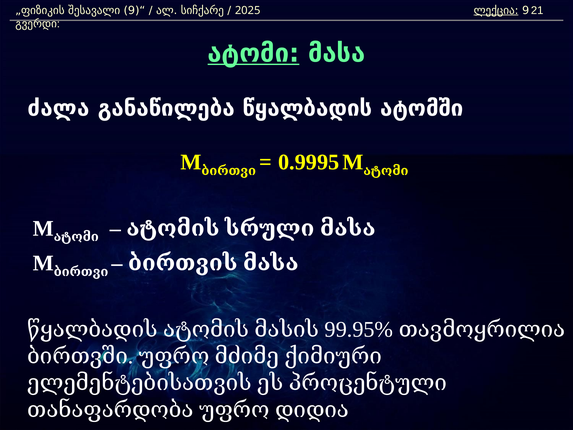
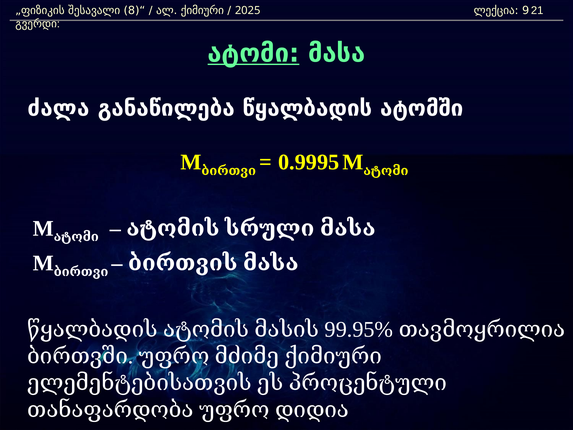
9)“: 9)“ -> 8)“ (134, 10)
ალ სიჩქარე: სიჩქარე -> ქიმიური (202, 10)
ლექცია underline: present -> none (496, 10)
